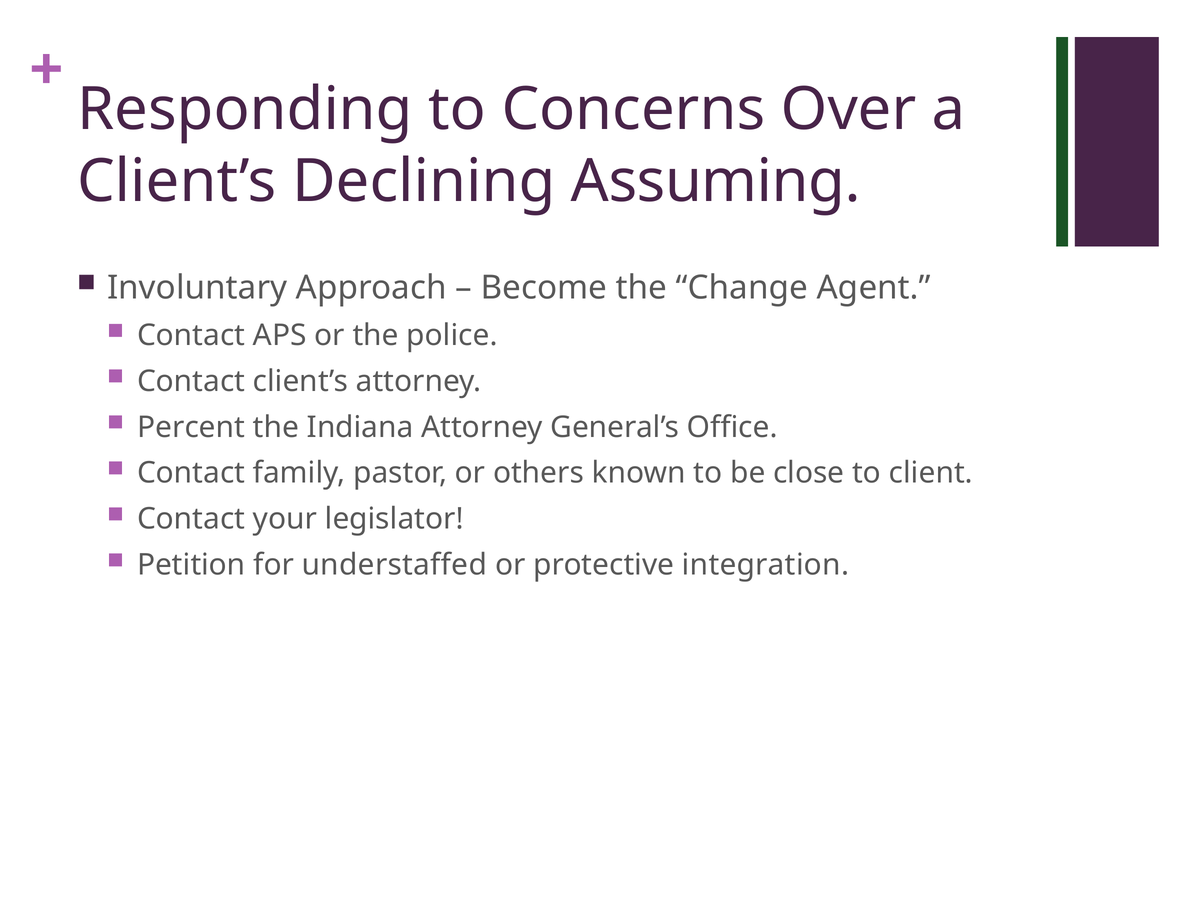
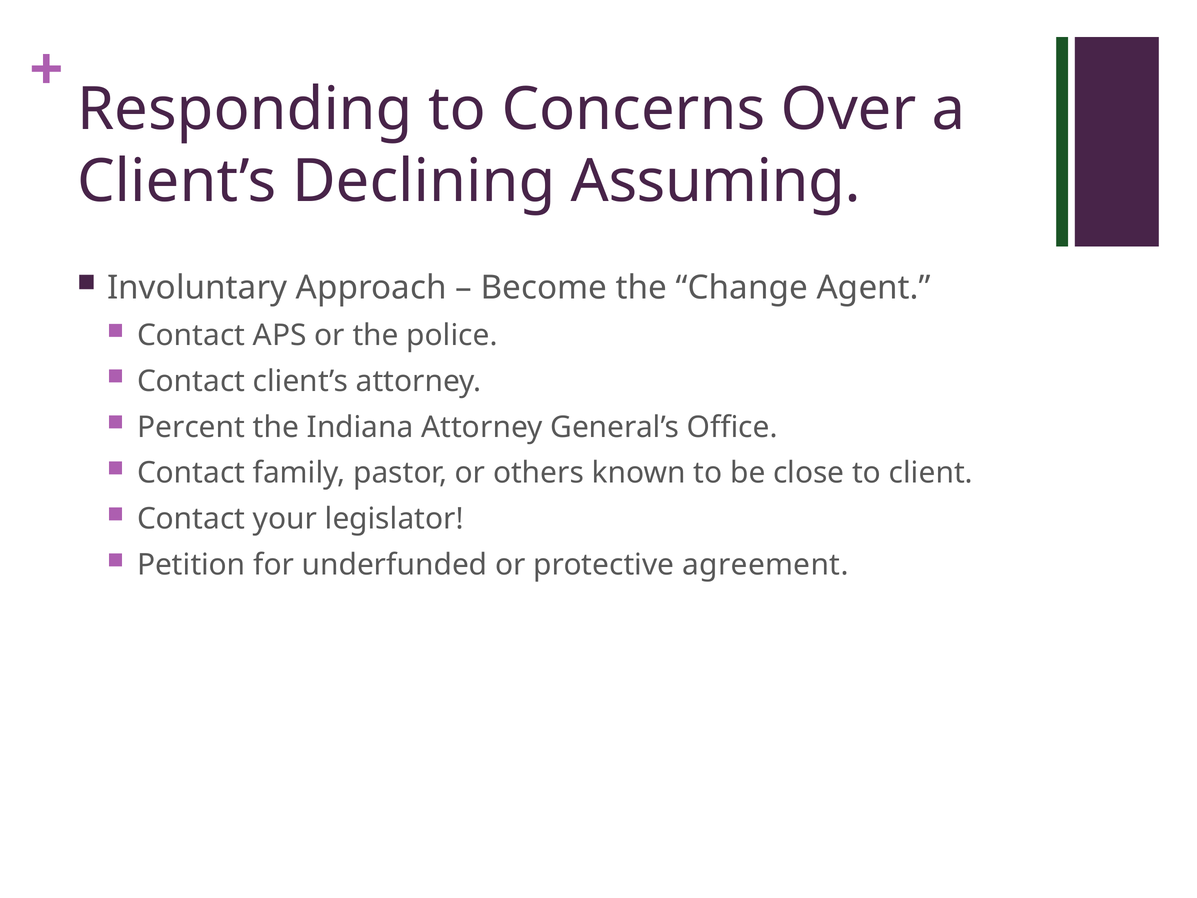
understaffed: understaffed -> underfunded (394, 565)
integration: integration -> agreement (765, 565)
